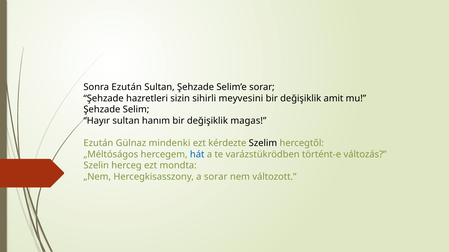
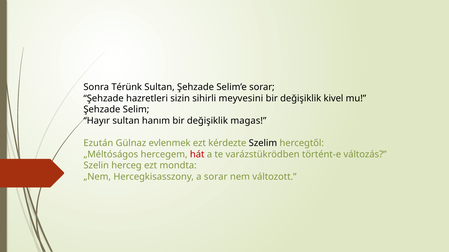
Sonra Ezután: Ezután -> Térünk (127, 87)
amit: amit -> kivel (333, 99)
mindenki: mindenki -> evlenmek (170, 143)
hát colour: blue -> red (197, 155)
